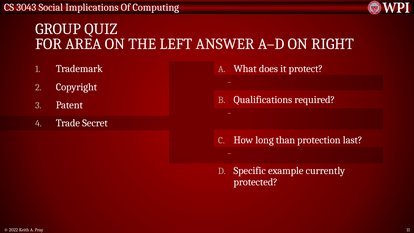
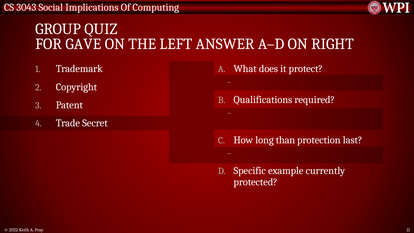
AREA: AREA -> GAVE (83, 44)
